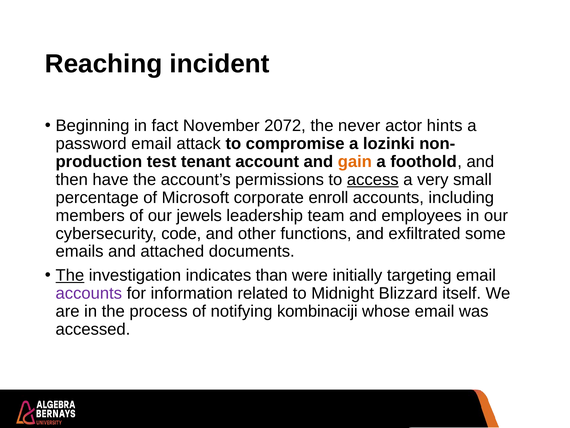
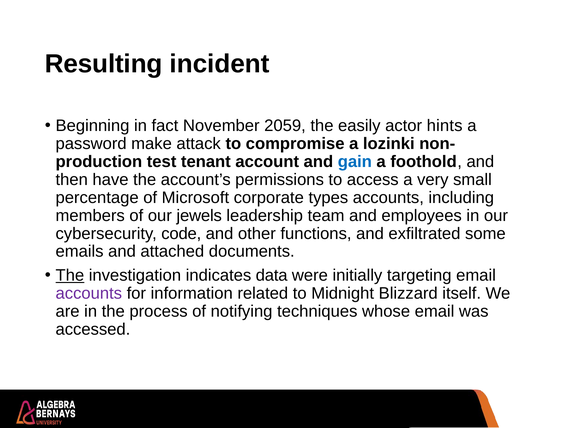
Reaching: Reaching -> Resulting (104, 64)
2072: 2072 -> 2059 (285, 126)
never: never -> easily (359, 126)
password email: email -> make (152, 143)
gain colour: orange -> blue (355, 161)
access underline: present -> none (373, 179)
enroll: enroll -> types (328, 197)
than: than -> data (272, 275)
kombinaciji: kombinaciji -> techniques (317, 311)
